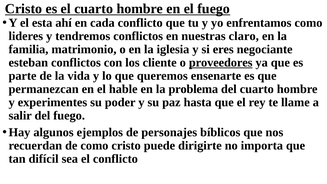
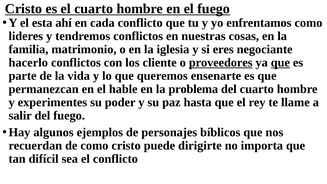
claro: claro -> cosas (244, 36)
esteban: esteban -> hacerlo (28, 63)
que underline: none -> present (280, 63)
